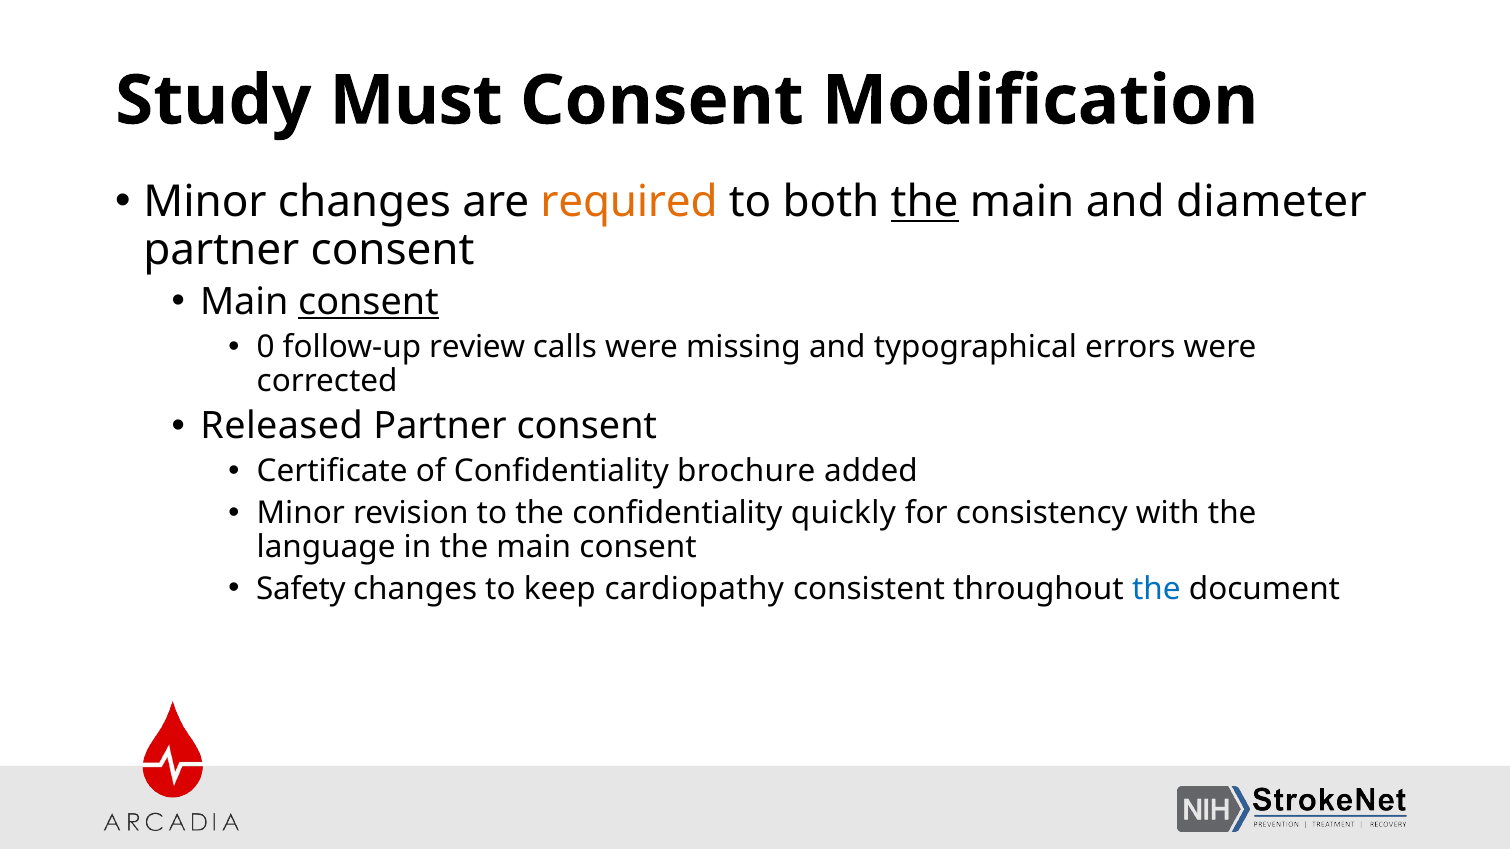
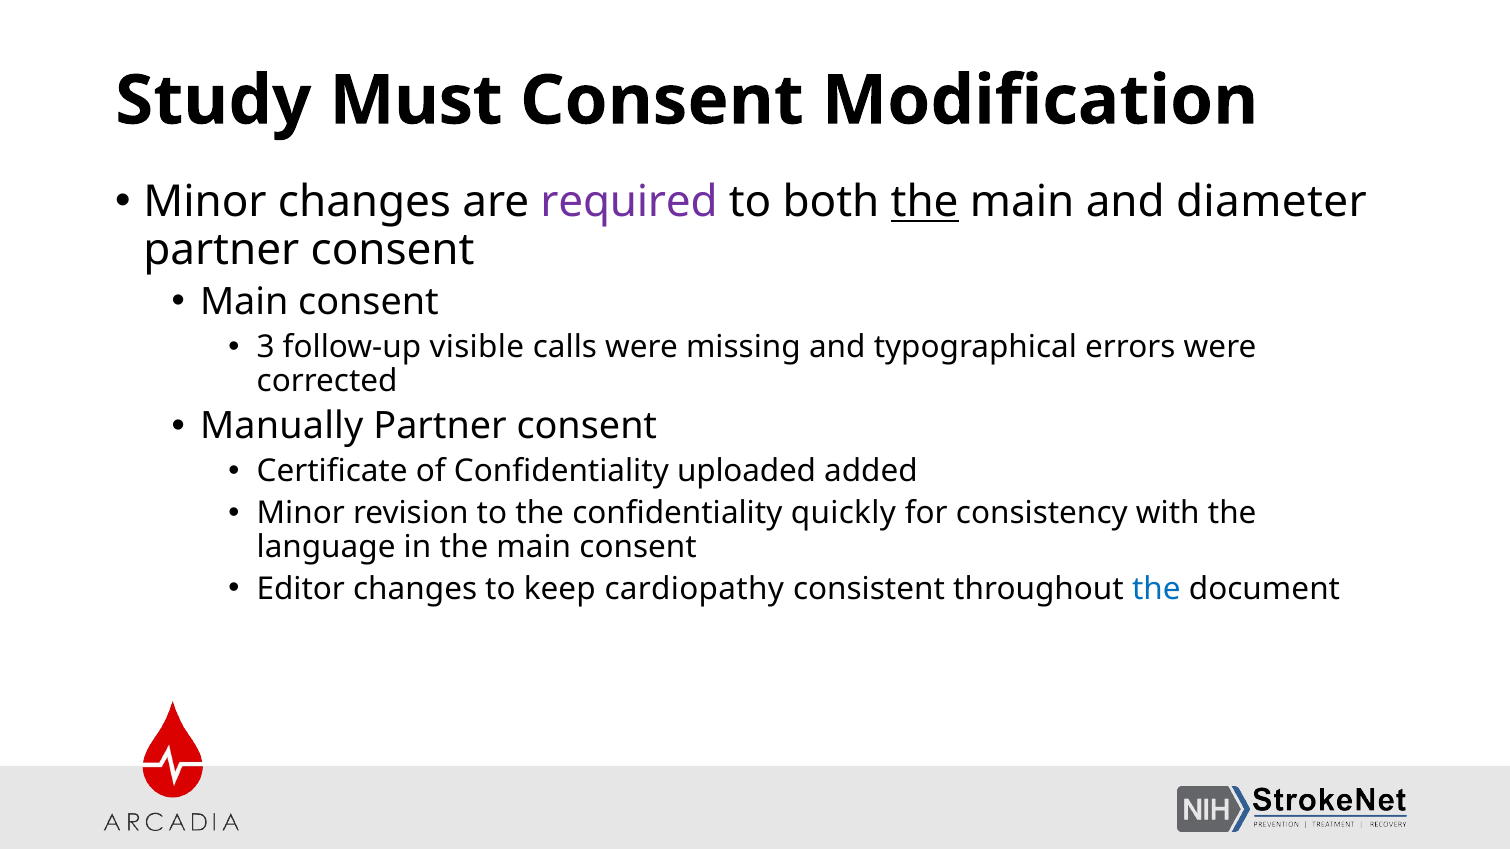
required colour: orange -> purple (629, 202)
consent underline: present -> none (369, 302)
0: 0 -> 3 (266, 347)
review: review -> visible (477, 347)
Released: Released -> Manually (282, 426)
brochure: brochure -> uploaded (747, 472)
Safety: Safety -> Editor (301, 589)
